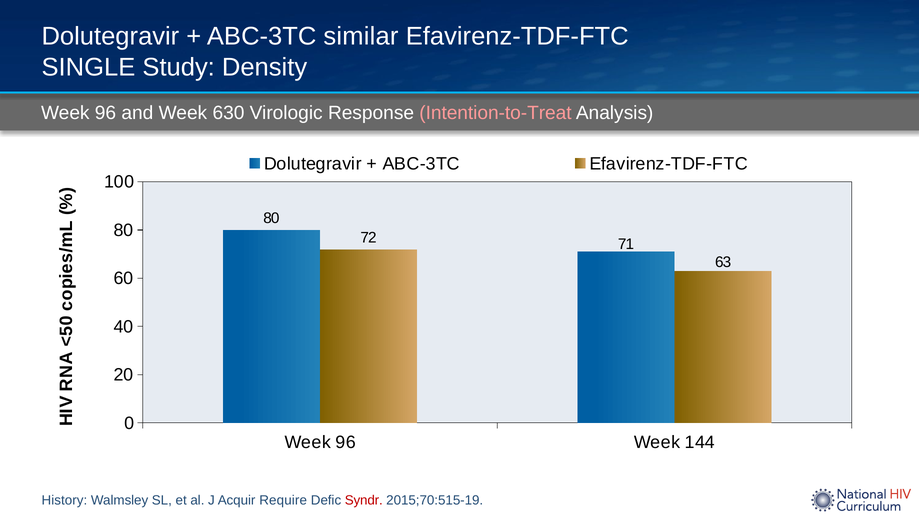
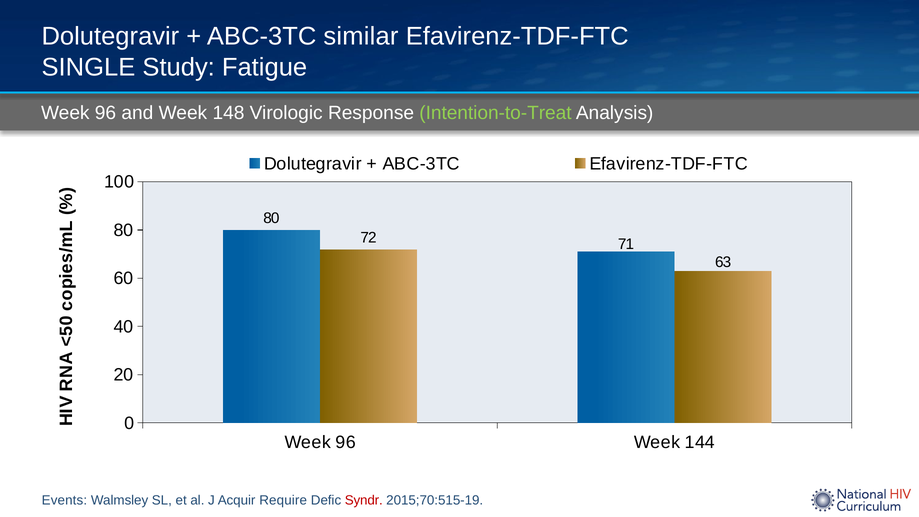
Density: Density -> Fatigue (265, 67)
630: 630 -> 148 (229, 113)
Intention-to-Treat colour: pink -> light green (495, 113)
History: History -> Events (64, 500)
